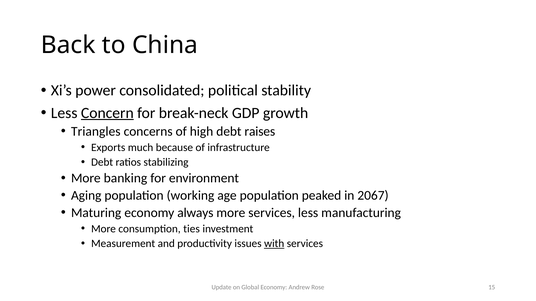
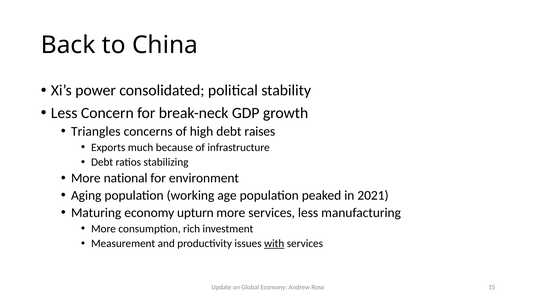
Concern underline: present -> none (107, 113)
banking: banking -> national (126, 179)
2067: 2067 -> 2021 (373, 196)
always: always -> upturn (195, 213)
ties: ties -> rich (192, 229)
